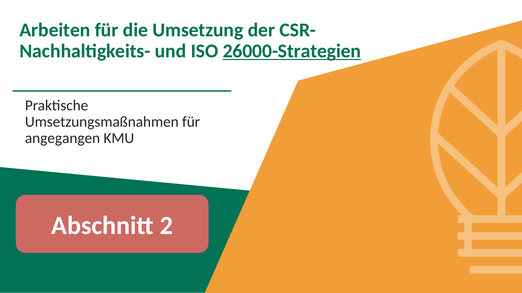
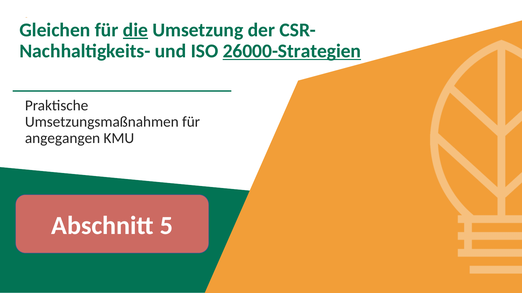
Arbeiten: Arbeiten -> Gleichen (55, 30)
die underline: none -> present (135, 30)
2: 2 -> 5 (166, 226)
